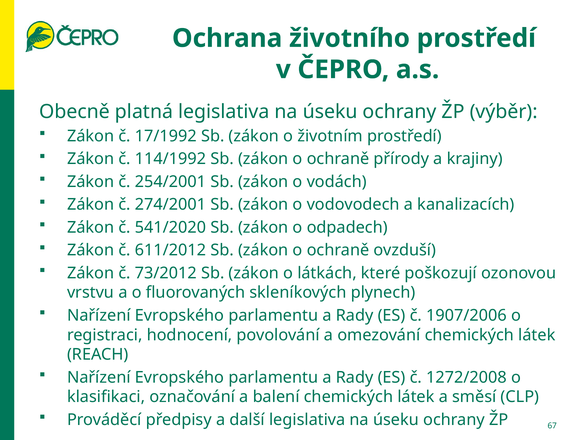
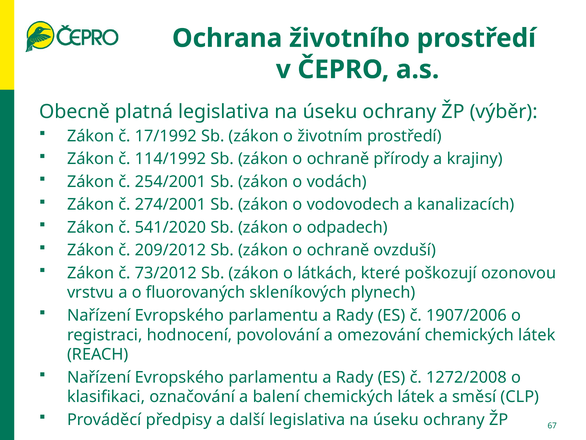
611/2012: 611/2012 -> 209/2012 (171, 250)
